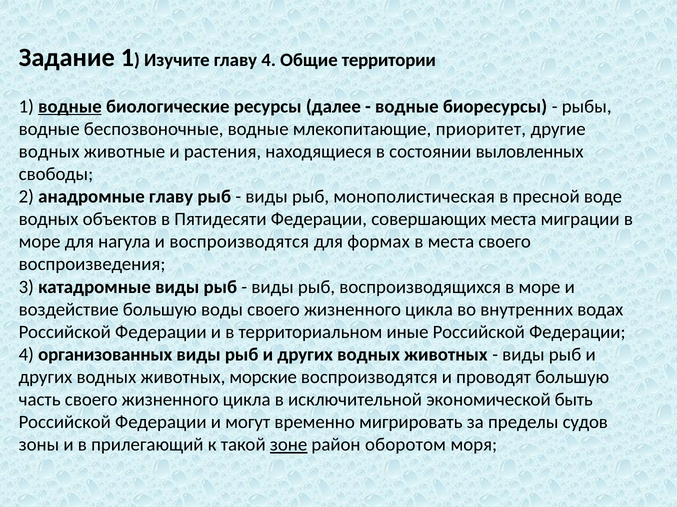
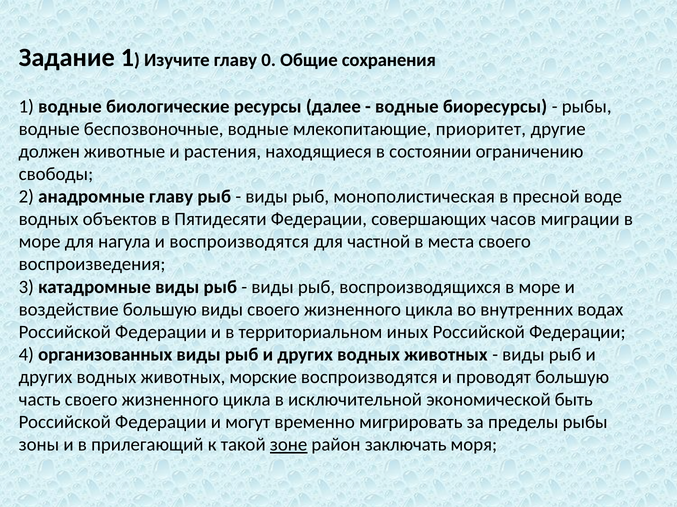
главу 4: 4 -> 0 (269, 60)
территории: территории -> сохранения (389, 60)
водные underline: present -> none (70, 107)
водных: водных -> должен (49, 152)
выловленных: выловленных -> ограничению (530, 152)
совершающих места: места -> часов (513, 220)
формах: формах -> частной (379, 242)
большую воды: воды -> виды (222, 310)
иные: иные -> иных (407, 332)
пределы судов: судов -> рыбы (585, 423)
оборотом: оборотом -> заключать (406, 445)
